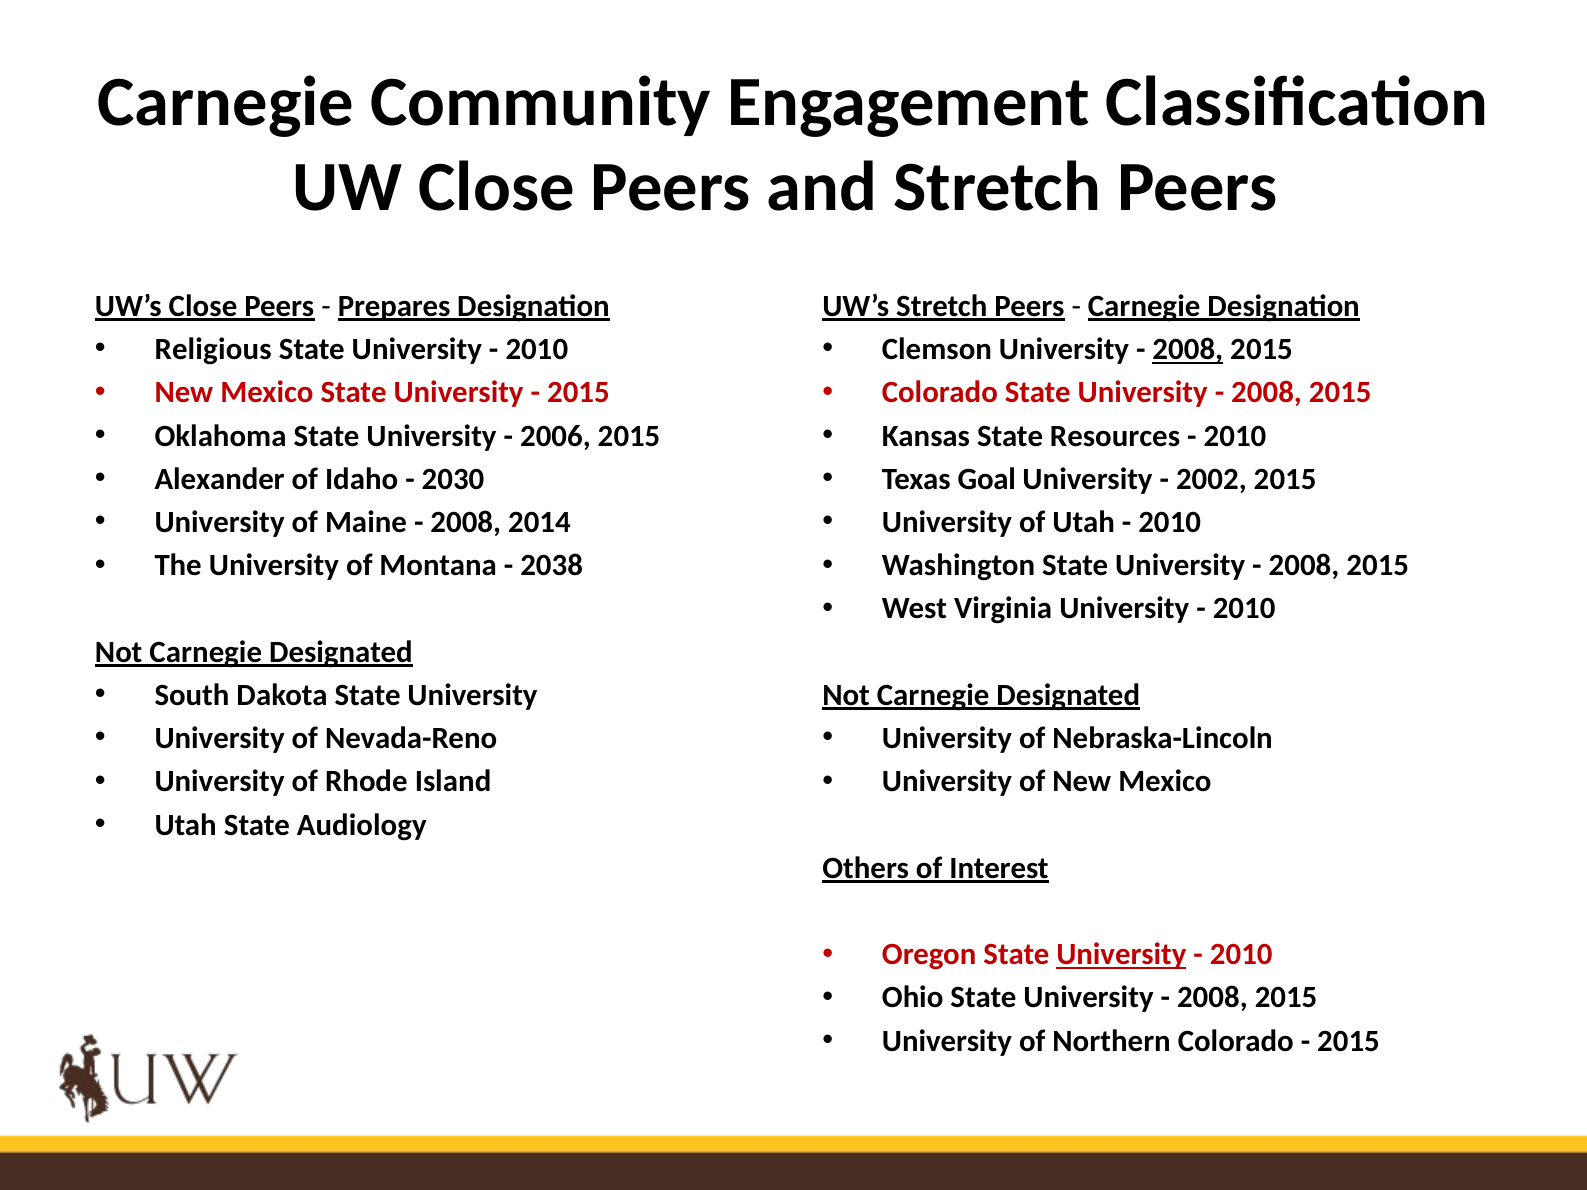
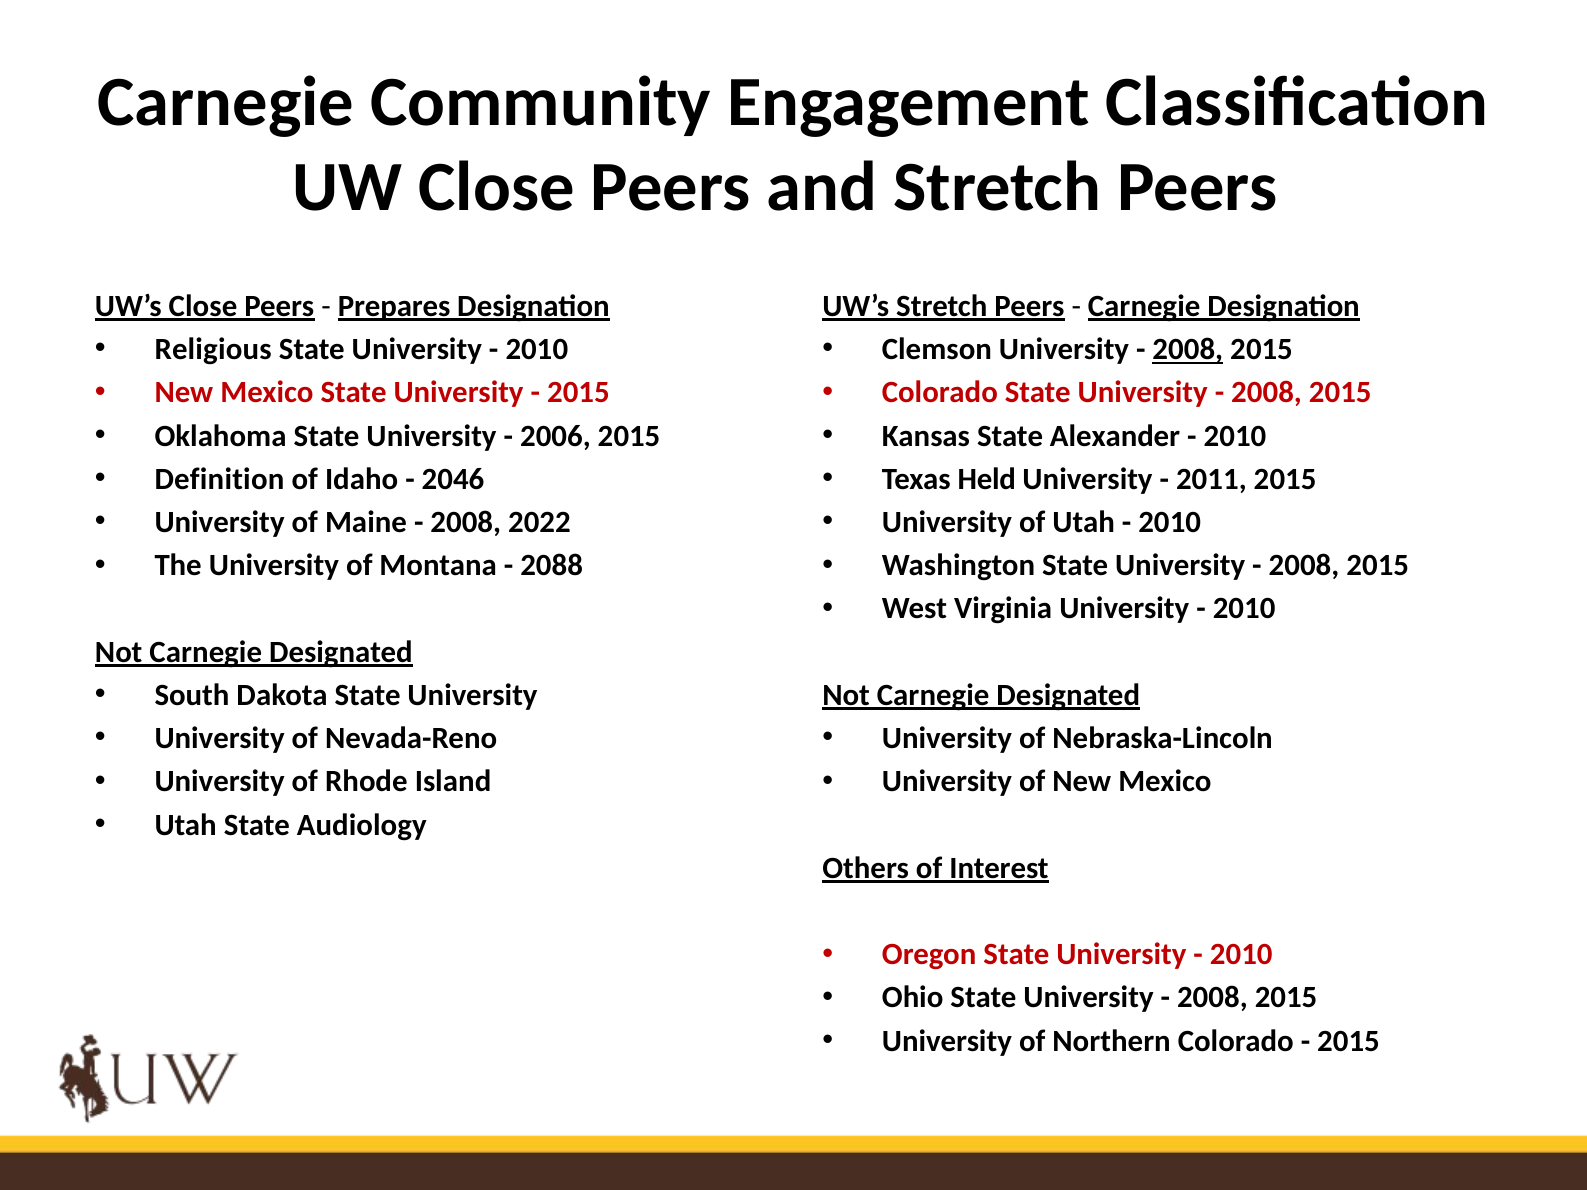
Resources: Resources -> Alexander (1115, 436)
Alexander: Alexander -> Definition (219, 479)
2030: 2030 -> 2046 (453, 479)
Goal: Goal -> Held (987, 479)
2002: 2002 -> 2011 (1211, 479)
2014: 2014 -> 2022 (539, 522)
2038: 2038 -> 2088 (552, 566)
University underline: present -> none (1121, 955)
